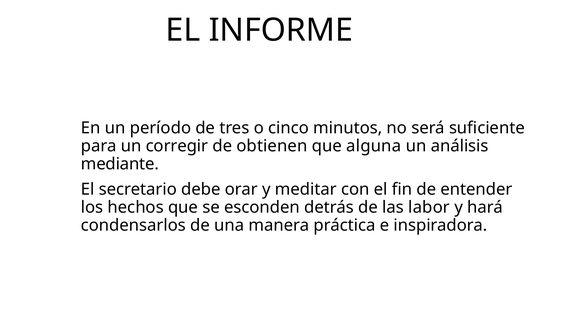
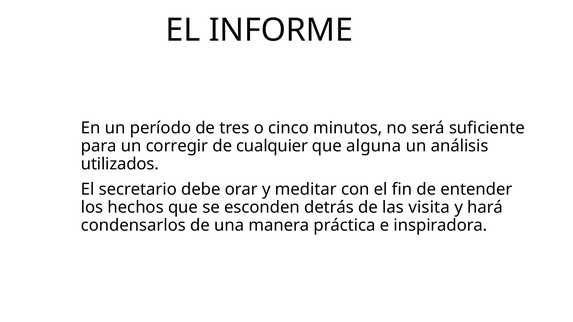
obtienen: obtienen -> cualquier (272, 146)
mediante: mediante -> utilizados (120, 164)
labor: labor -> visita (429, 207)
